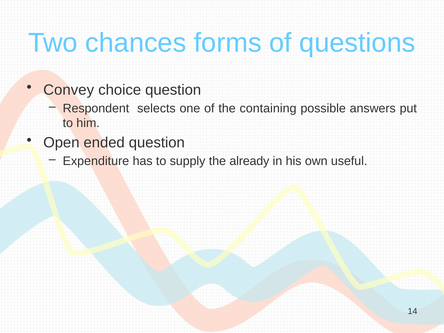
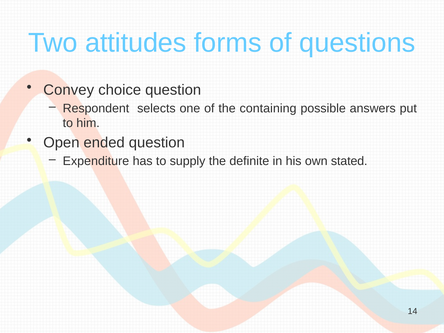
chances: chances -> attitudes (136, 43)
already: already -> definite (249, 161)
useful: useful -> stated (349, 161)
